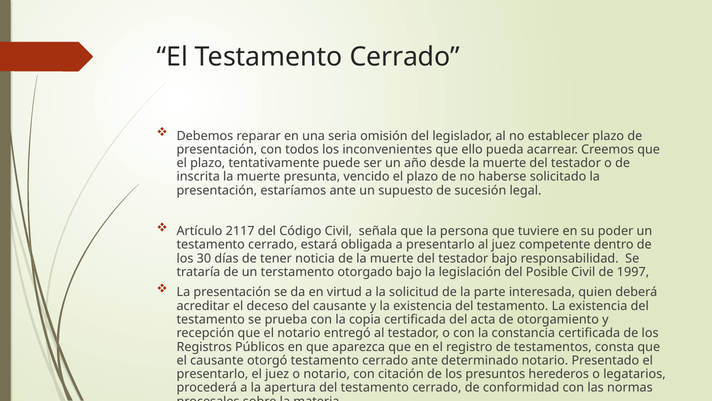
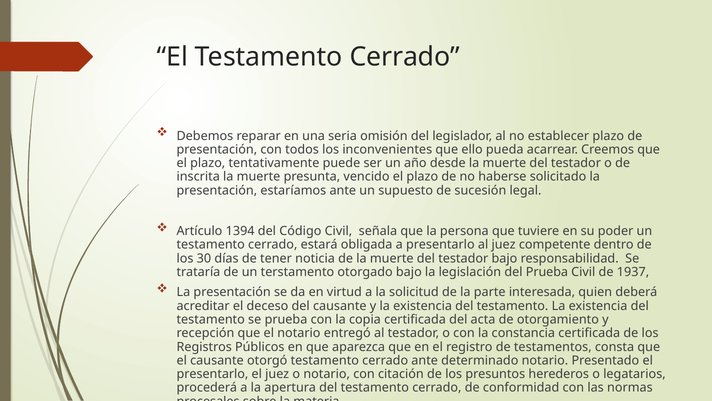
2117: 2117 -> 1394 (240, 231)
del Posible: Posible -> Prueba (547, 272)
1997: 1997 -> 1937 (633, 272)
